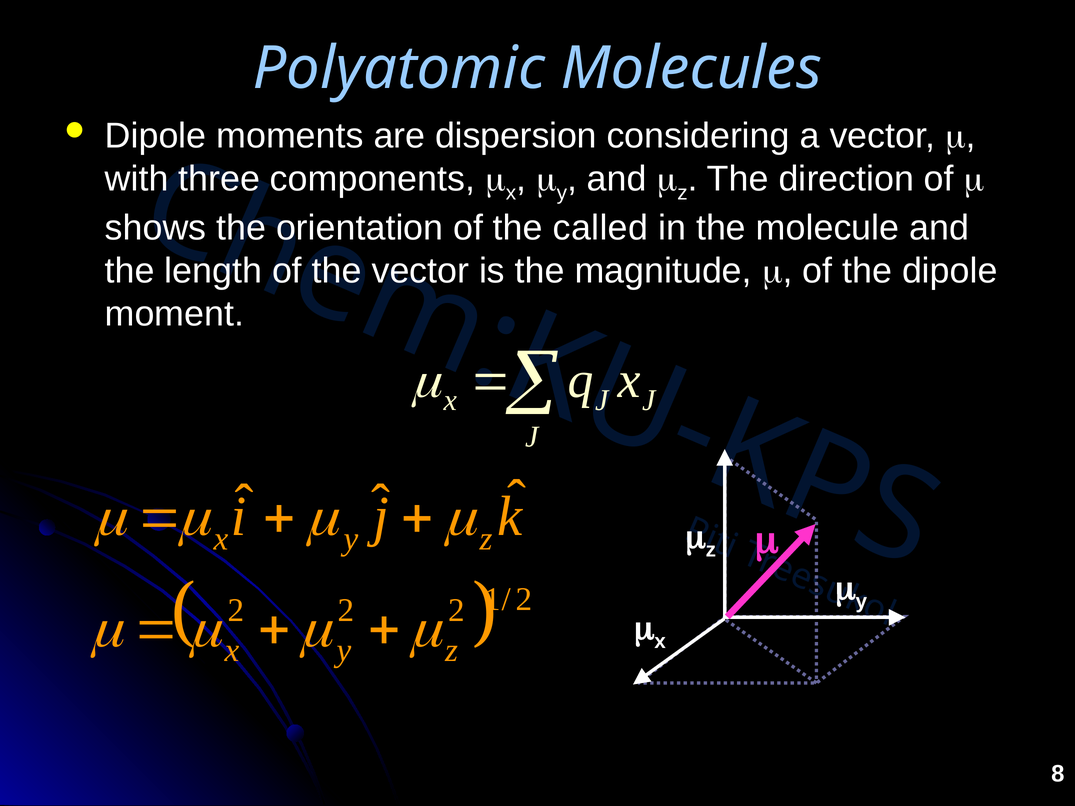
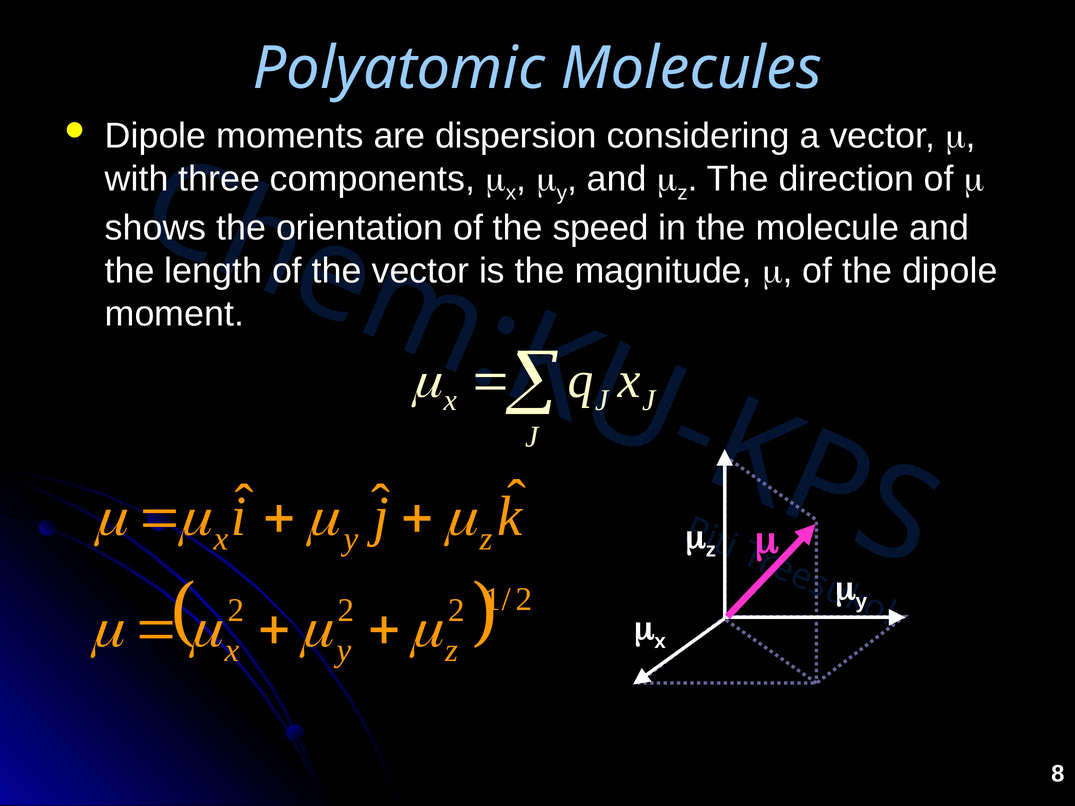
called: called -> speed (601, 228)
